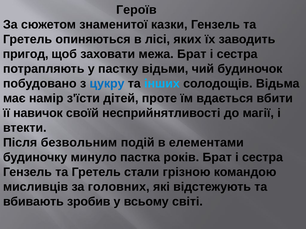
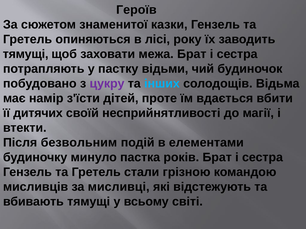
яких: яких -> року (187, 39)
пригод: пригод -> тямущі (26, 54)
цукру colour: blue -> purple (107, 84)
навичок: навичок -> дитячих (38, 113)
головних: головних -> мисливці (119, 187)
вбивають зробив: зробив -> тямущі (89, 202)
